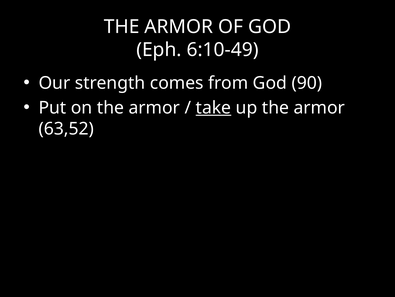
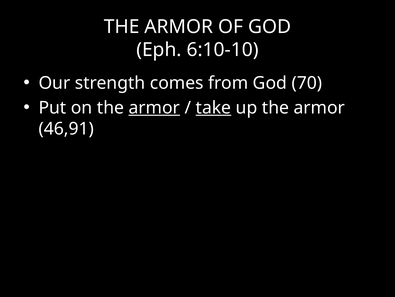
6:10-49: 6:10-49 -> 6:10-10 (223, 50)
90: 90 -> 70 (307, 83)
armor underline: none -> present (154, 107)
63,52: 63,52 -> 46,91 (66, 129)
